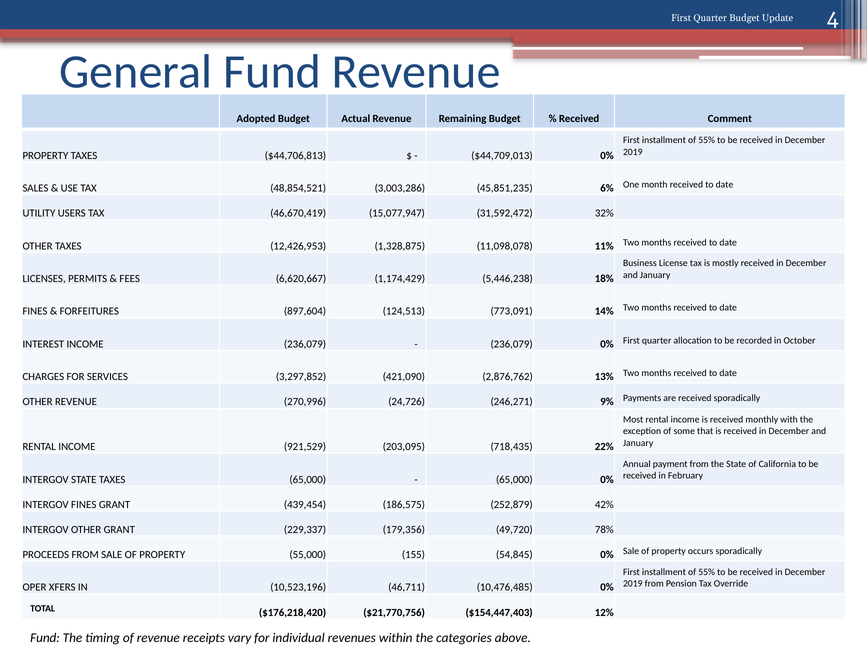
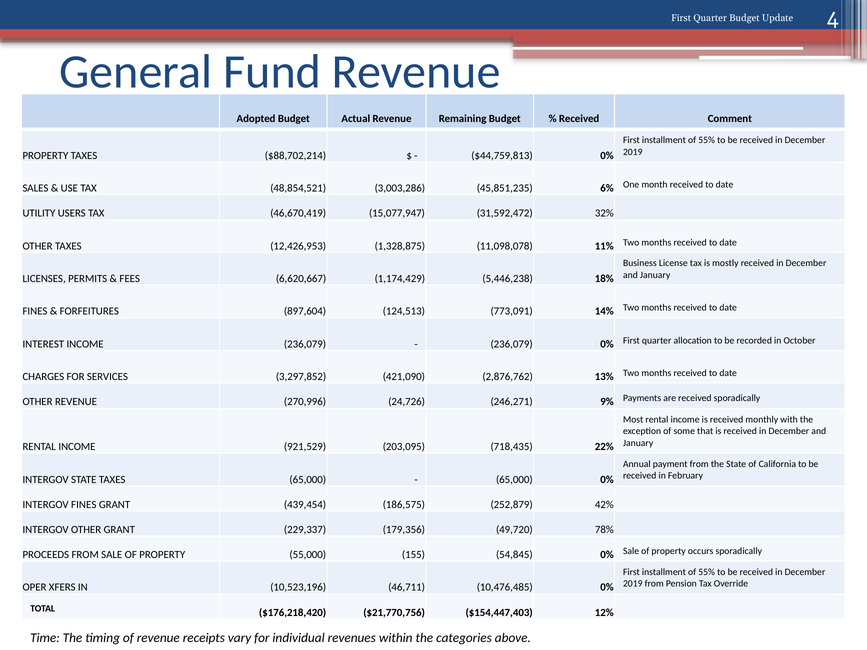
$44,706,813: $44,706,813 -> $88,702,214 (295, 156)
$44,709,013: $44,709,013 -> $44,759,813 (502, 156)
Fund: Fund -> Time (45, 638)
